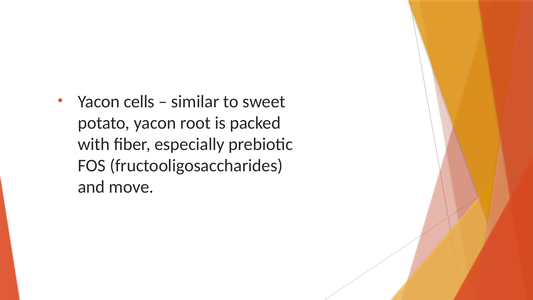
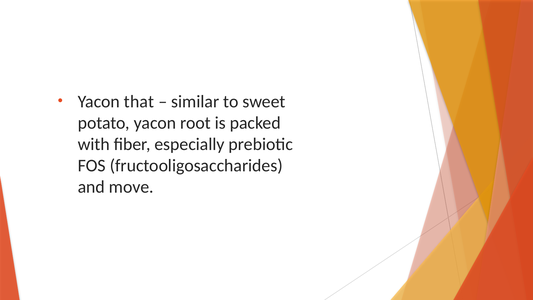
cells: cells -> that (139, 102)
